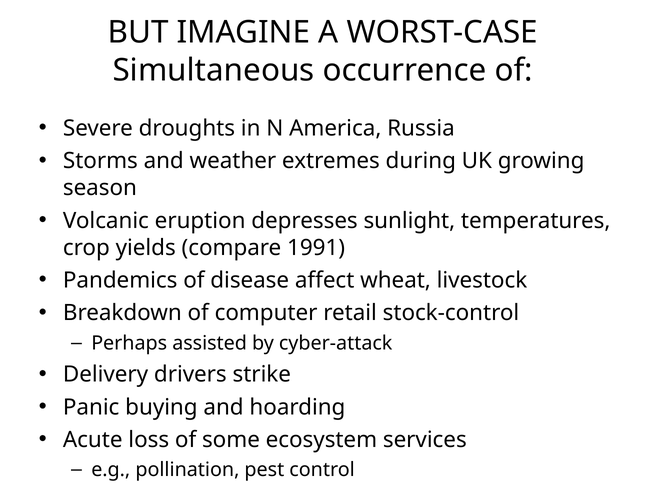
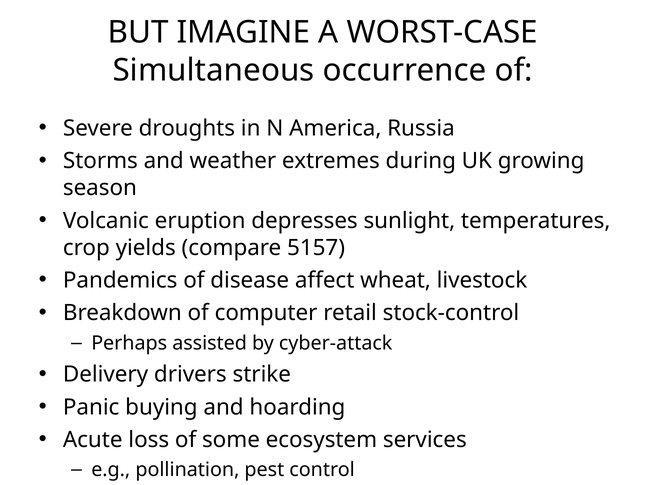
1991: 1991 -> 5157 (316, 247)
